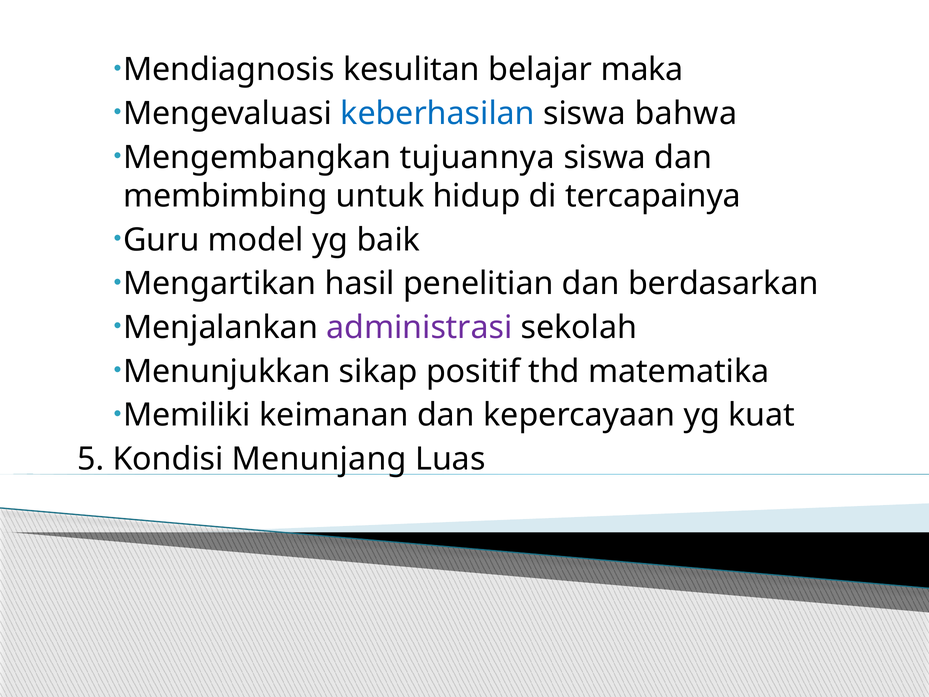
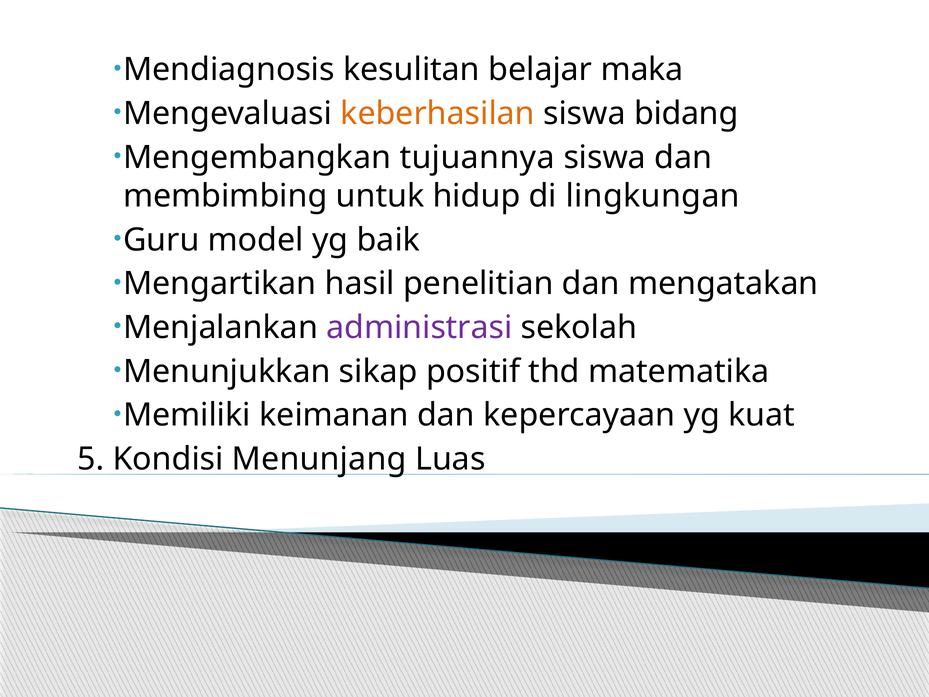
keberhasilan colour: blue -> orange (438, 114)
bahwa: bahwa -> bidang (686, 114)
tercapainya: tercapainya -> lingkungan (653, 196)
berdasarkan: berdasarkan -> mengatakan (723, 284)
